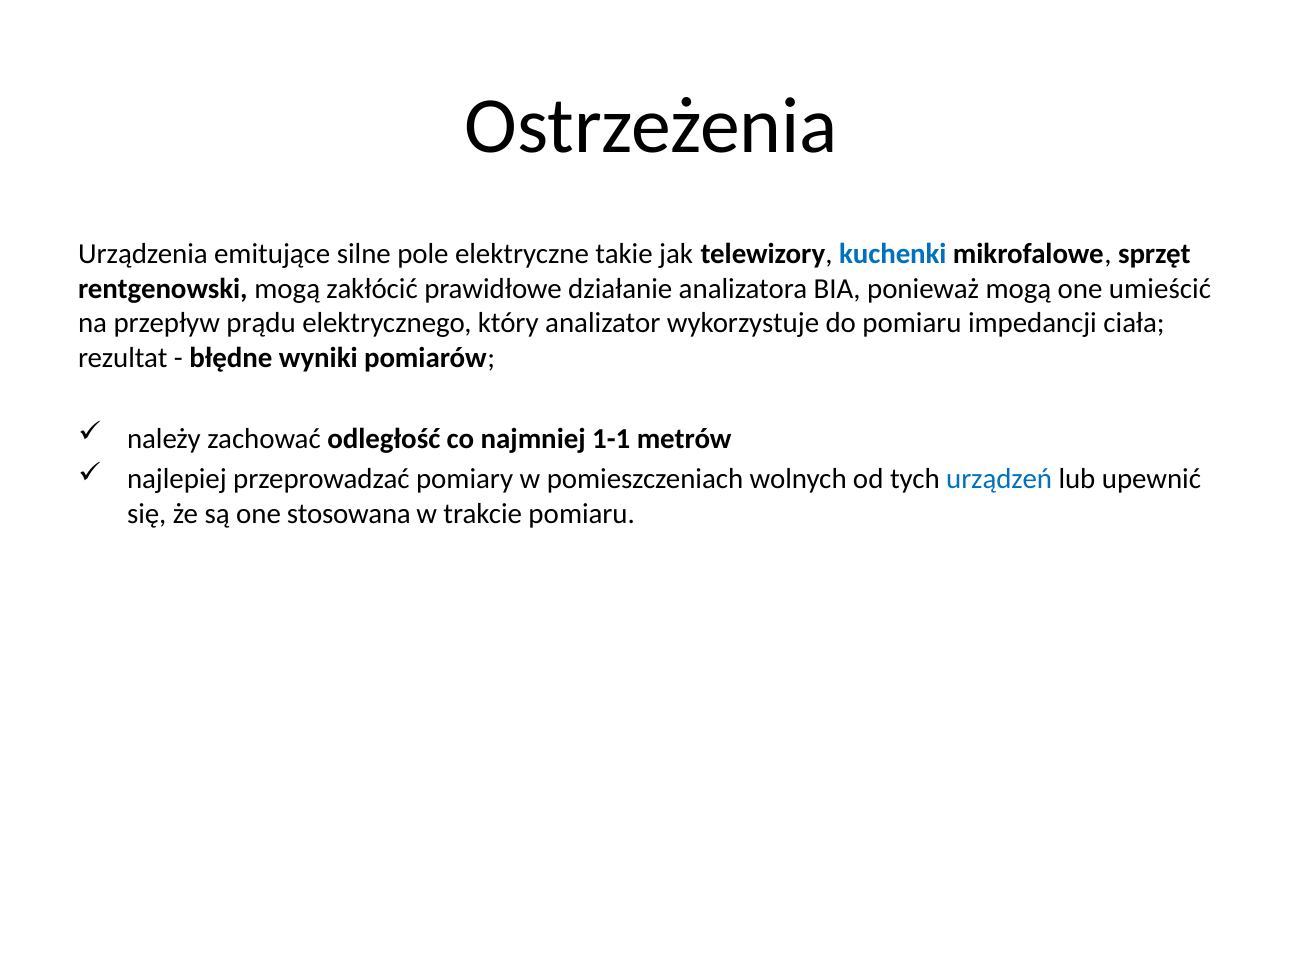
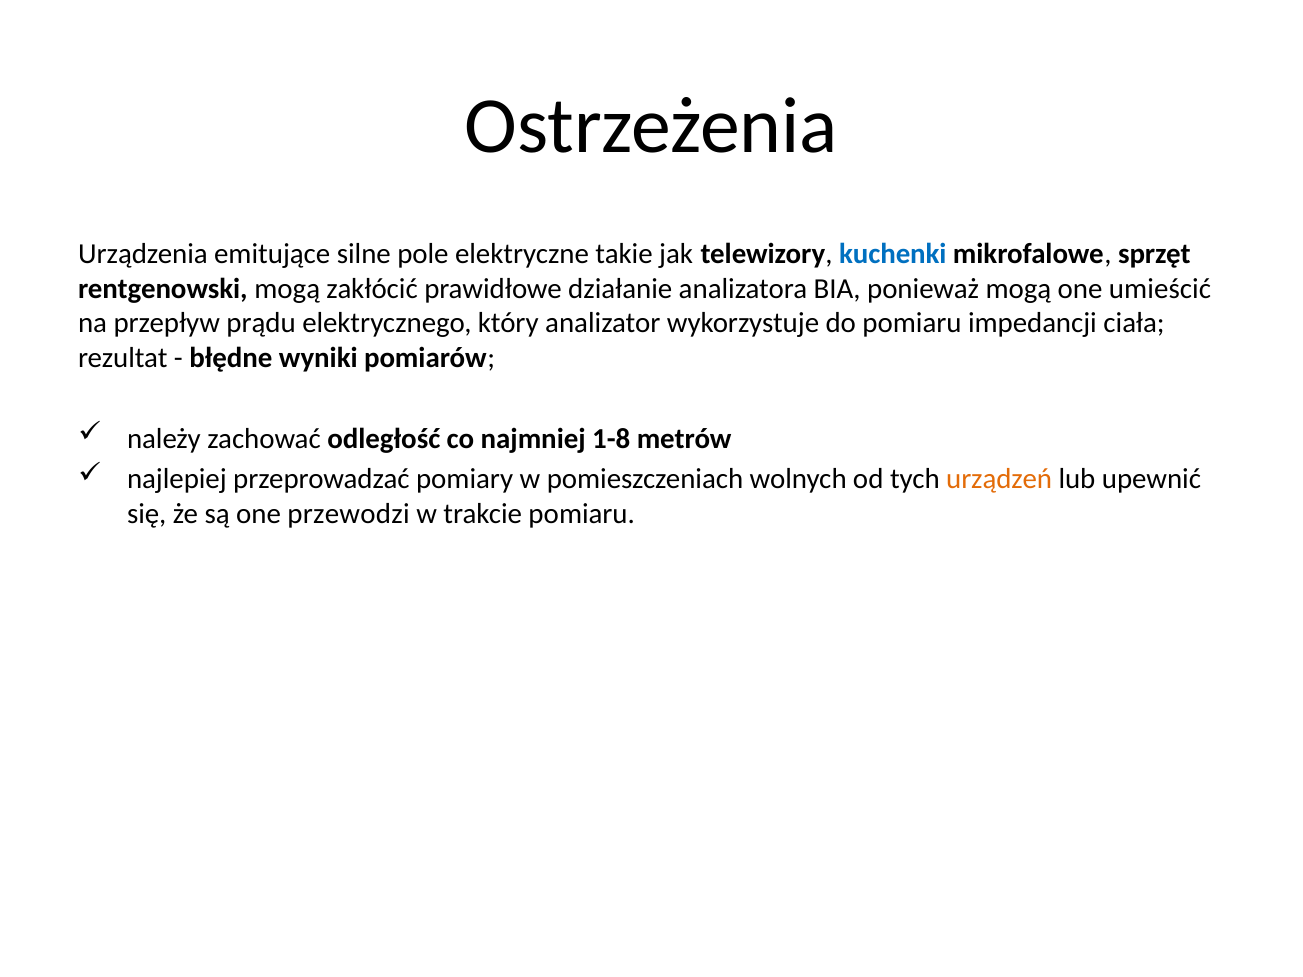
1-1: 1-1 -> 1-8 (611, 439)
urządzeń colour: blue -> orange (999, 479)
stosowana: stosowana -> przewodzi (349, 514)
